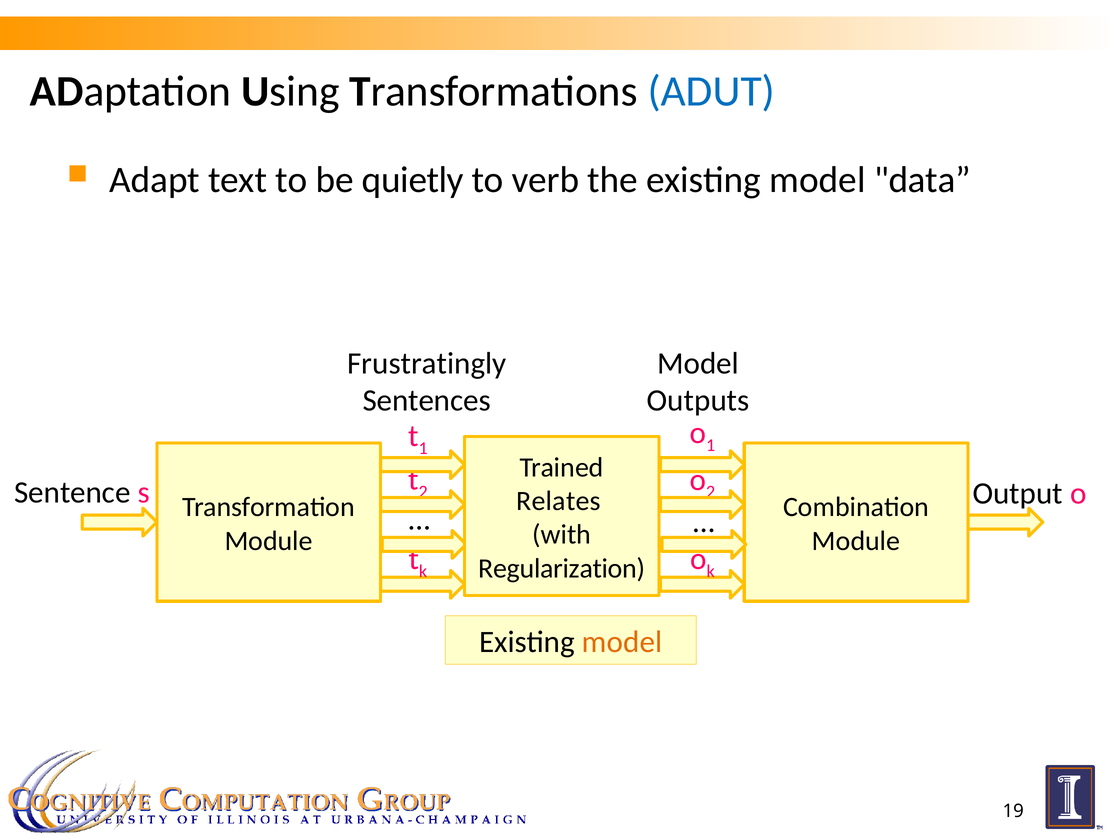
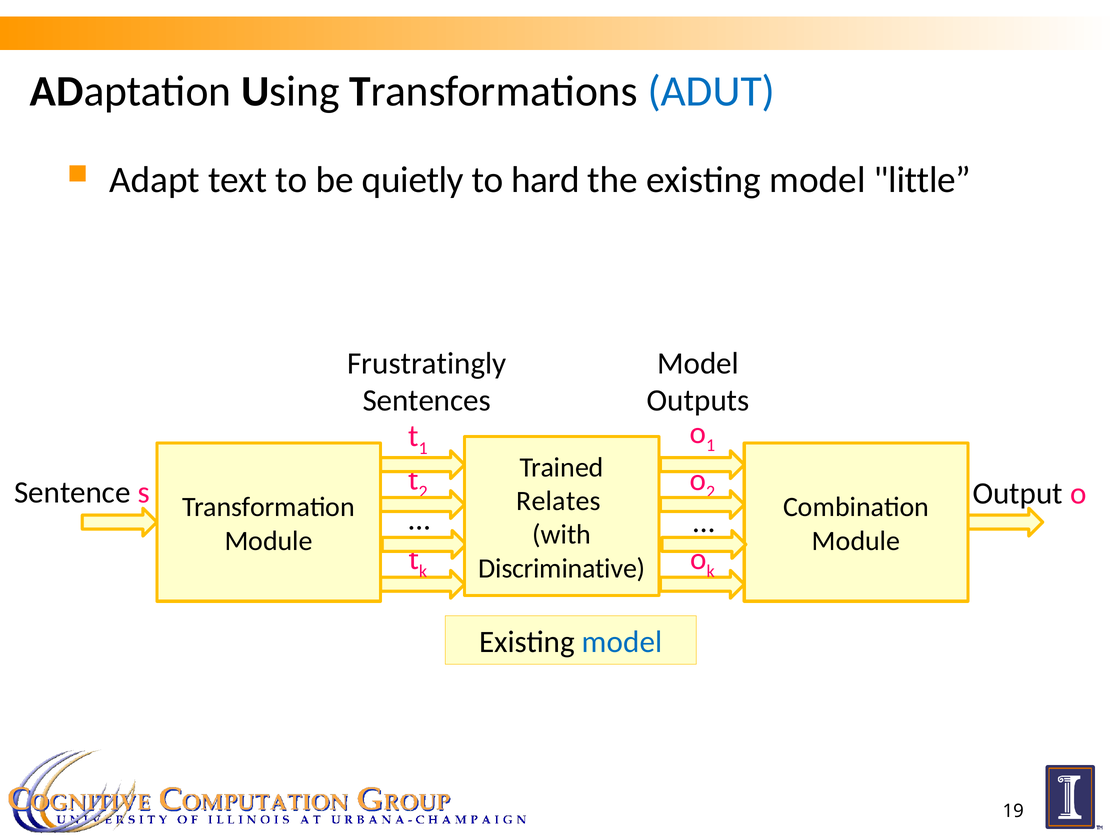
verb: verb -> hard (546, 180)
data: data -> little (922, 180)
Regularization: Regularization -> Discriminative (562, 568)
model colour: orange -> blue (622, 642)
